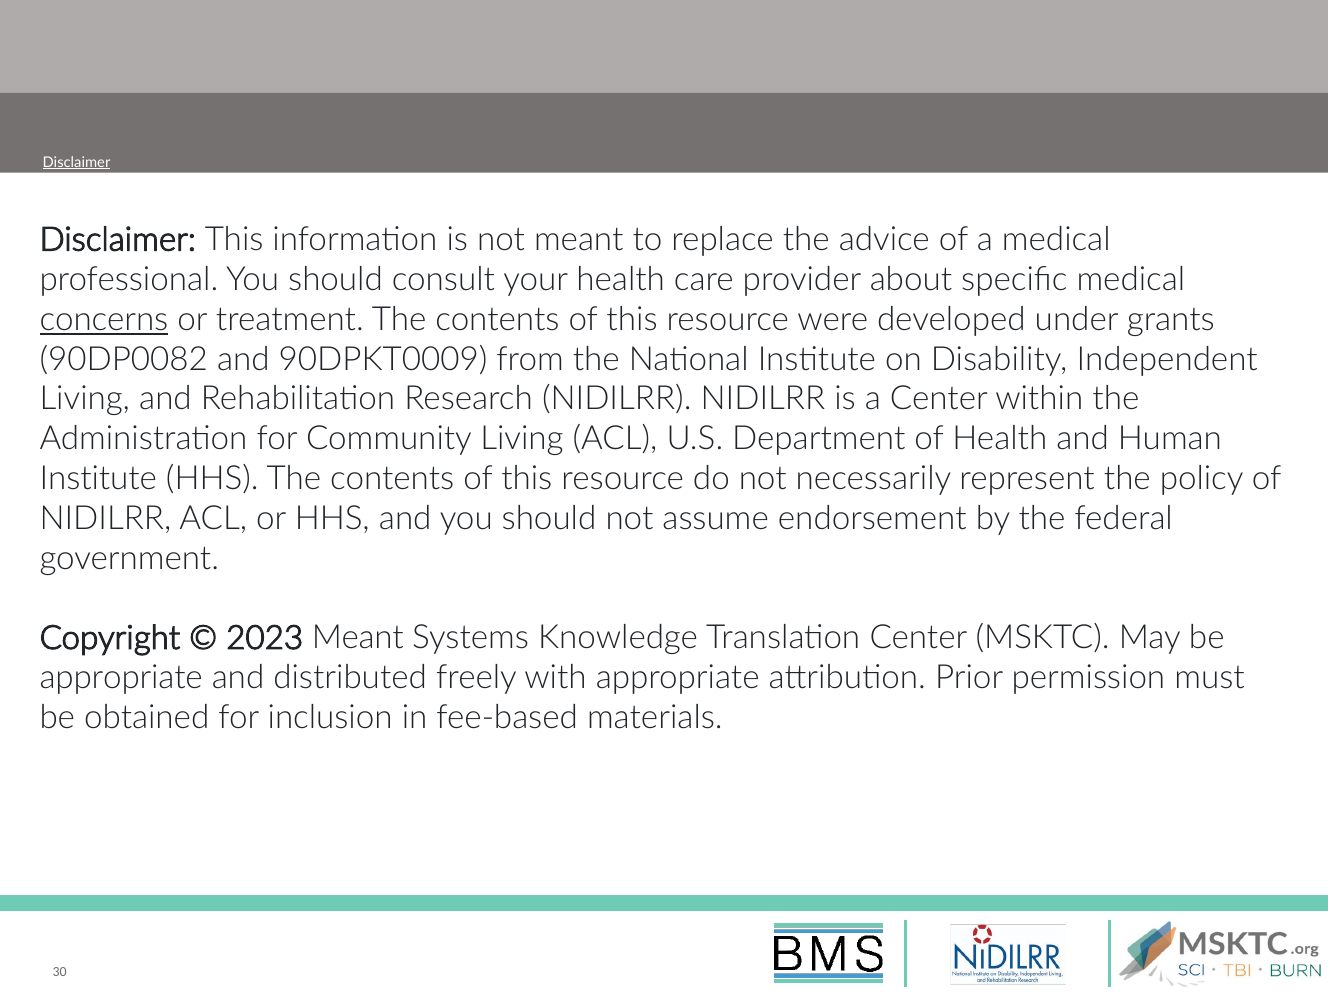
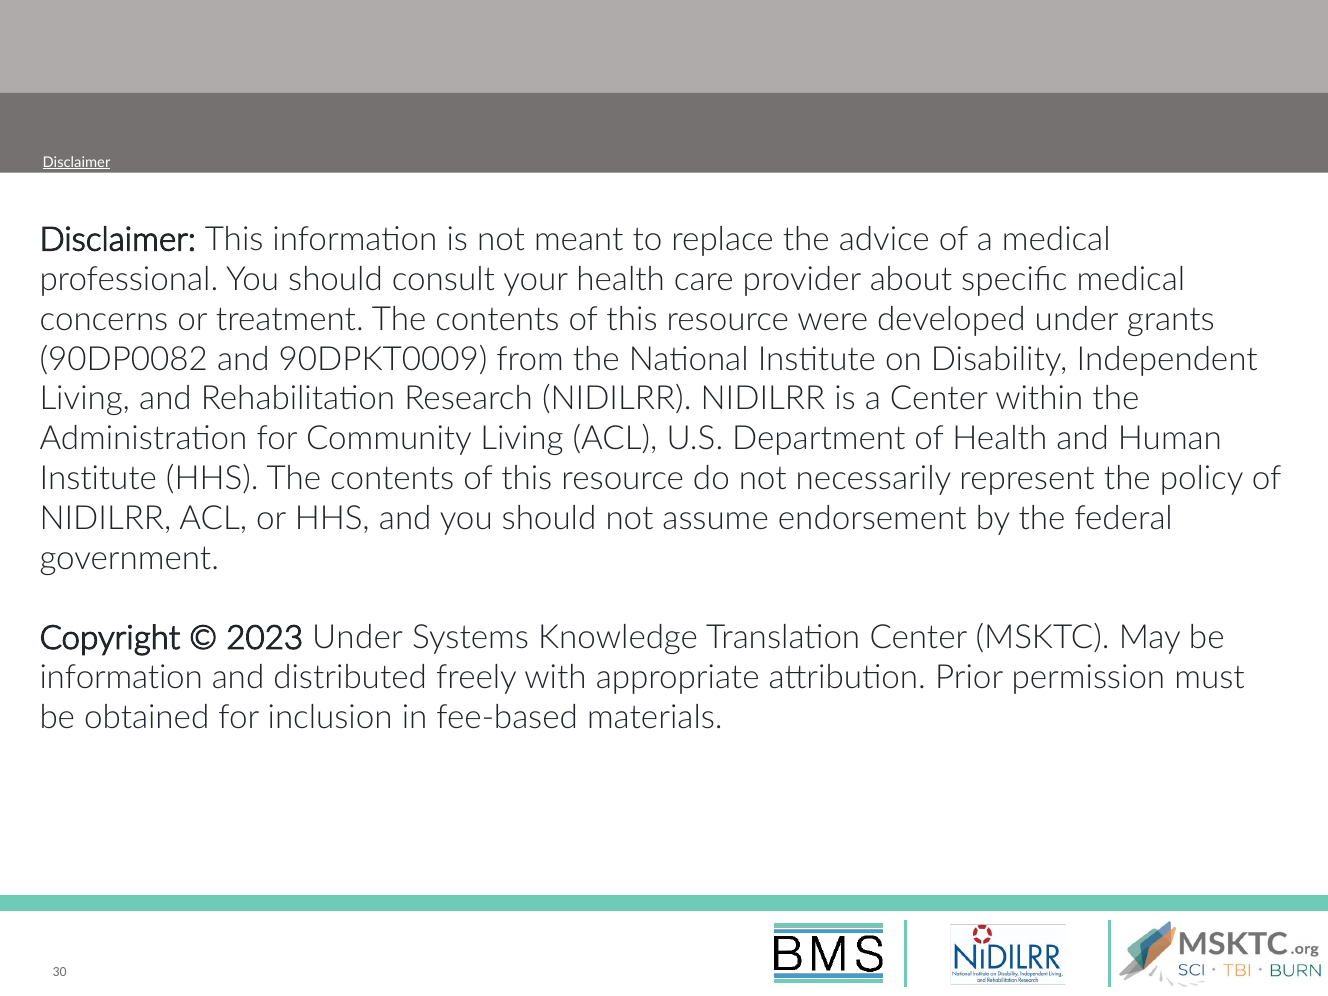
concerns underline: present -> none (104, 319)
2023 Meant: Meant -> Under (357, 638)
appropriate: appropriate -> information (121, 678)
